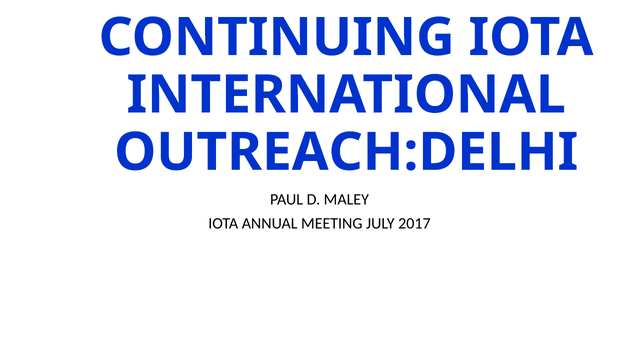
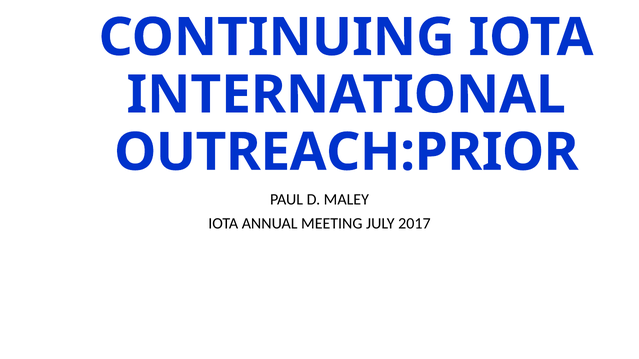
OUTREACH:DELHI: OUTREACH:DELHI -> OUTREACH:PRIOR (346, 152)
